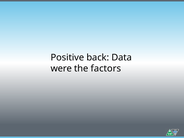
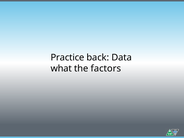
Positive: Positive -> Practice (67, 57)
were: were -> what (61, 68)
